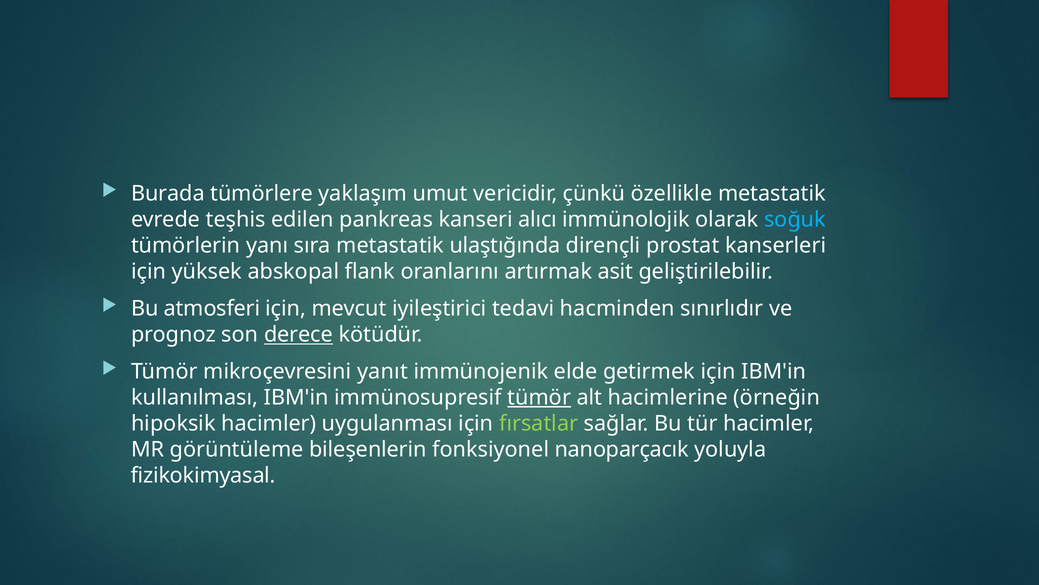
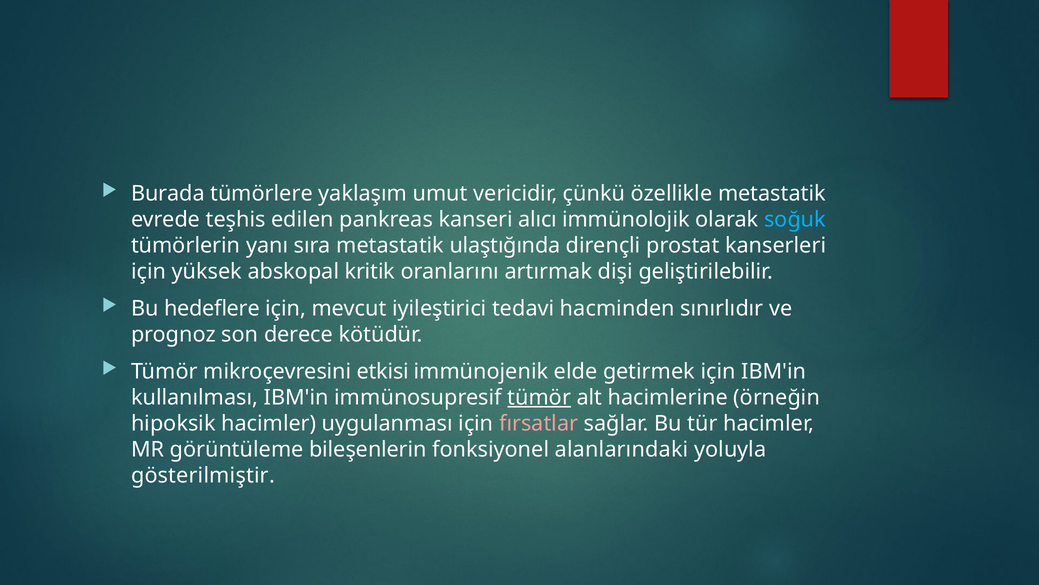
flank: flank -> kritik (370, 271)
asit: asit -> dişi (615, 271)
atmosferi: atmosferi -> hedeflere (212, 308)
derece underline: present -> none (299, 334)
yanıt: yanıt -> etkisi (383, 371)
fırsatlar colour: light green -> pink (539, 423)
nanoparçacık: nanoparçacık -> alanlarındaki (622, 449)
fizikokimyasal: fizikokimyasal -> gösterilmiştir (203, 475)
